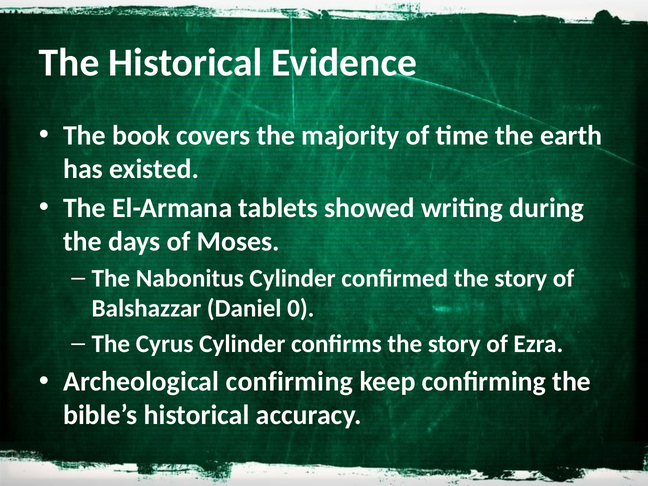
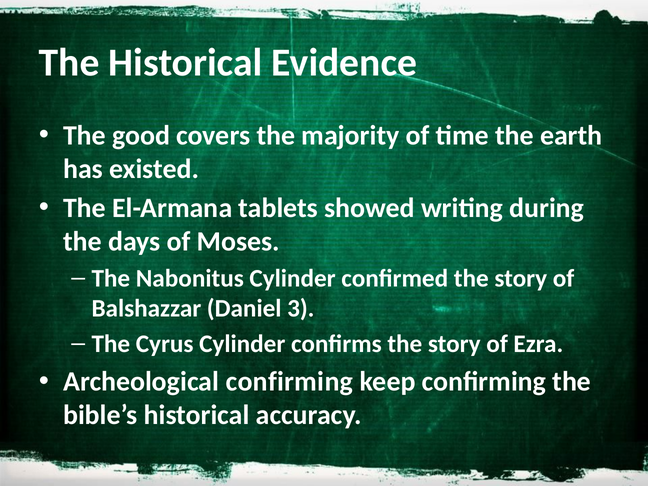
book: book -> good (141, 135)
0: 0 -> 3 (301, 309)
